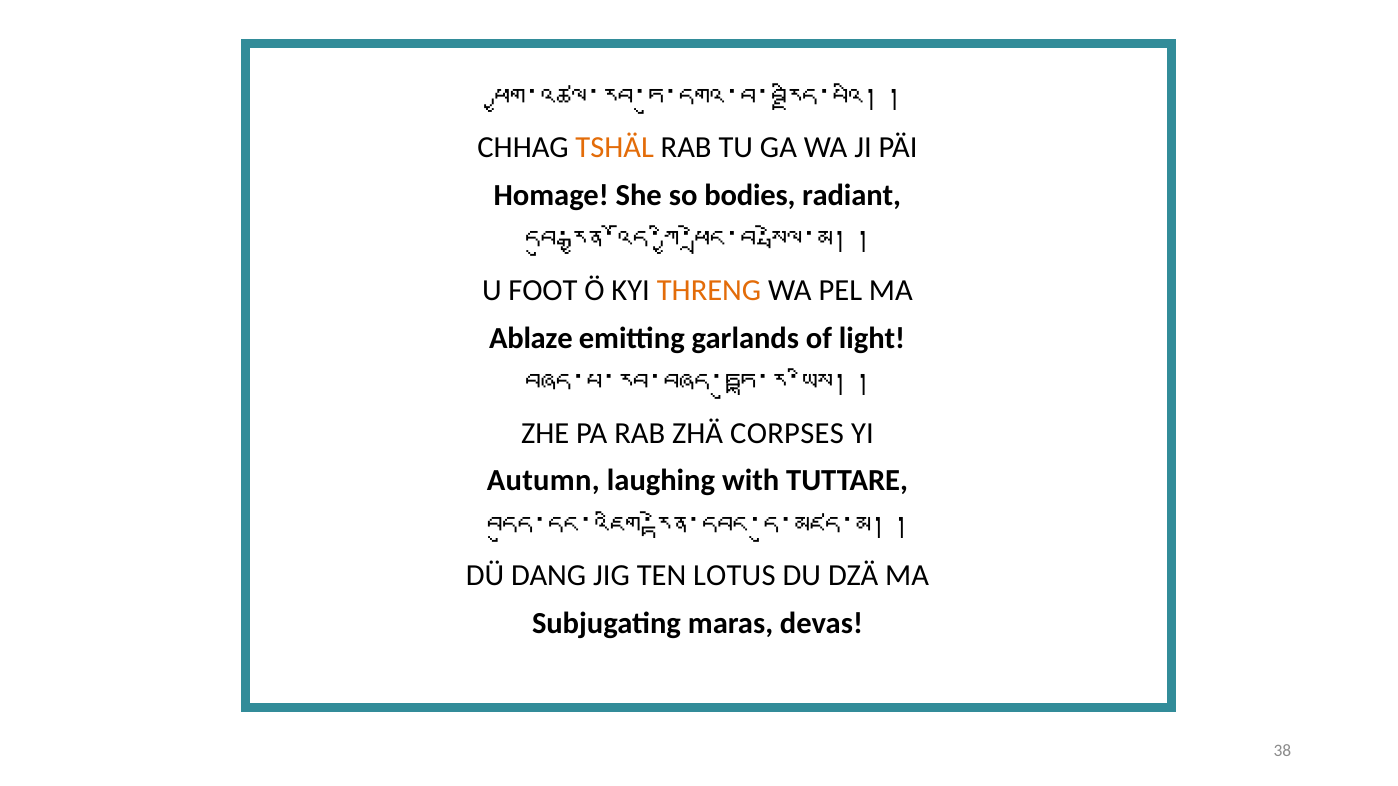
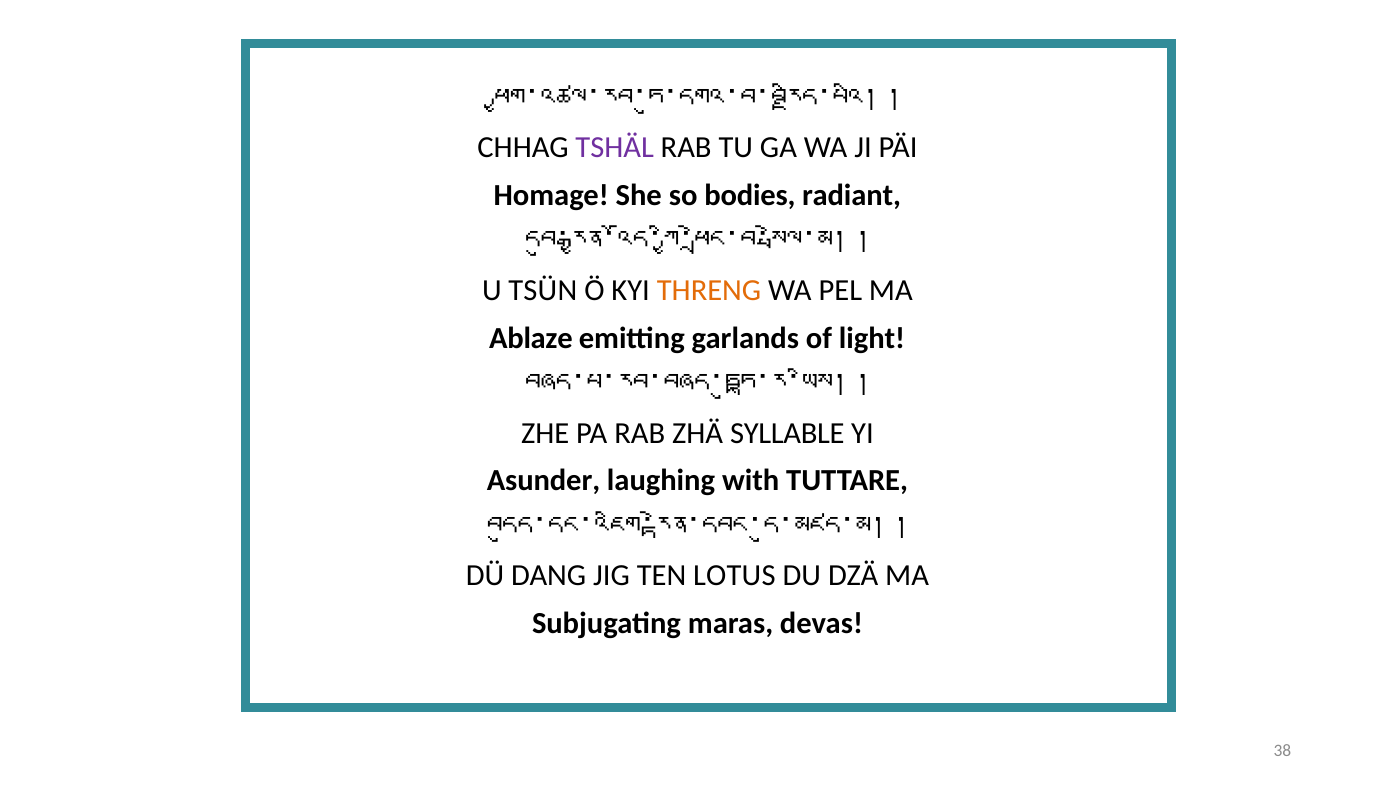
TSHÄL colour: orange -> purple (615, 148)
FOOT: FOOT -> TSÜN (543, 291)
CORPSES: CORPSES -> SYLLABLE (787, 433)
Autumn: Autumn -> Asunder (543, 481)
